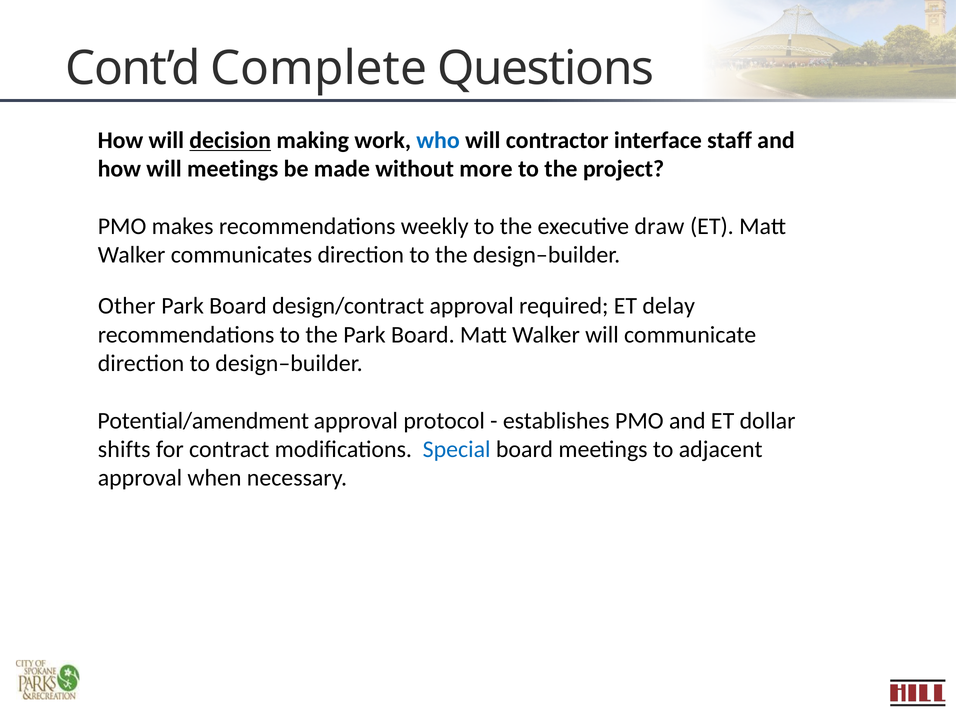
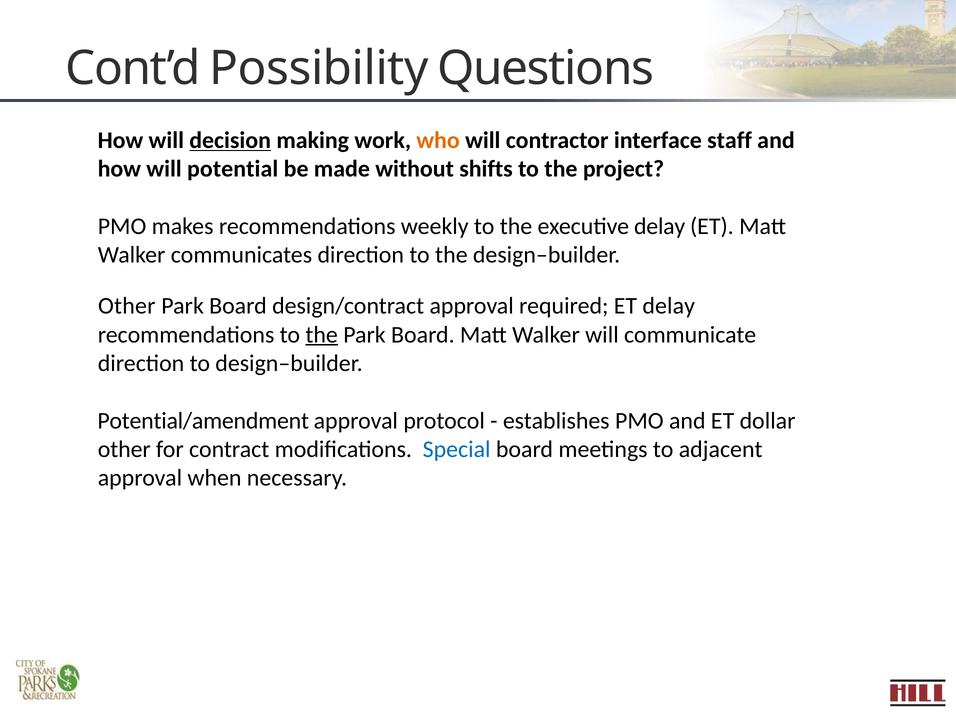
Complete: Complete -> Possibility (319, 69)
who colour: blue -> orange (438, 140)
will meetings: meetings -> potential (233, 169)
more: more -> shifts (486, 169)
executive draw: draw -> delay (660, 226)
the underline: none -> present (322, 335)
shifts: shifts -> other (124, 449)
